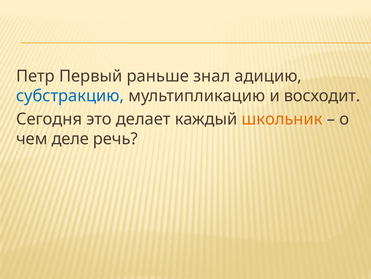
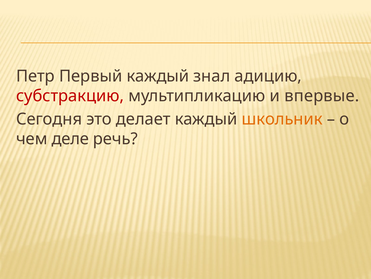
Первый раньше: раньше -> каждый (158, 76)
субстракцию colour: blue -> red (70, 96)
восходит: восходит -> впервые (322, 96)
